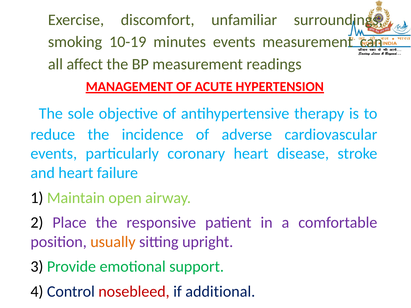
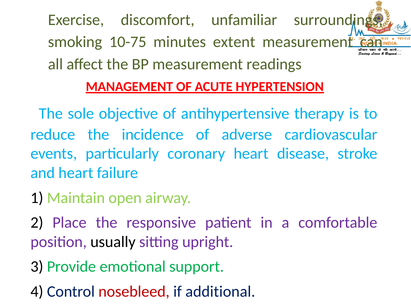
10-19: 10-19 -> 10-75 (128, 42)
minutes events: events -> extent (234, 42)
usually colour: orange -> black (113, 242)
